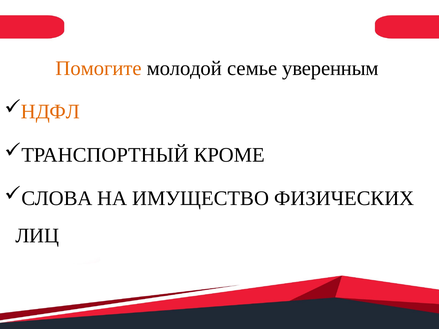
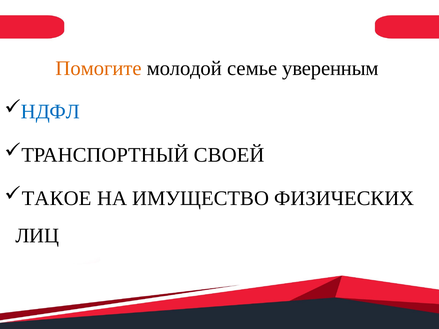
НДФЛ colour: orange -> blue (50, 112)
КРОМЕ: КРОМЕ -> СВОЕЙ (229, 155)
СЛОВА: СЛОВА -> ТАКОЕ (57, 199)
